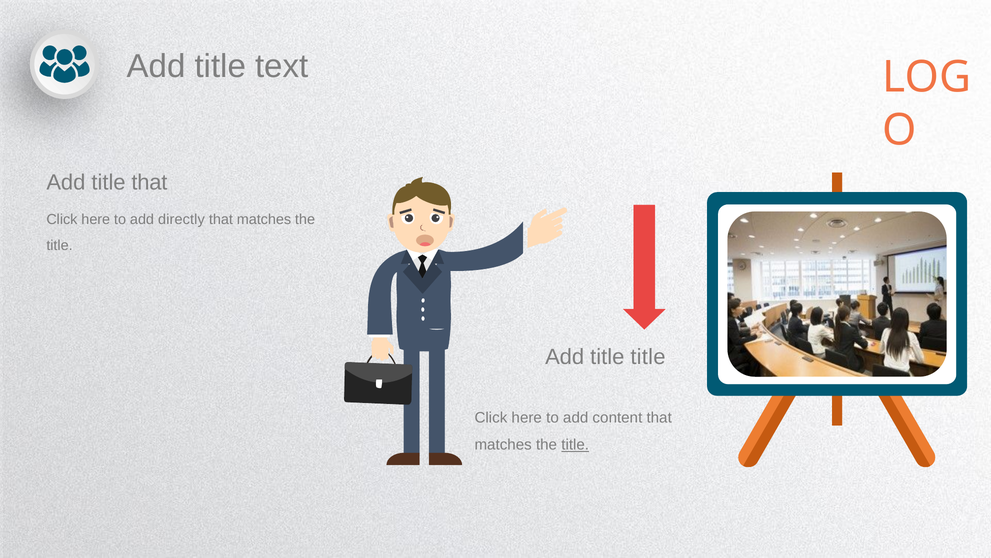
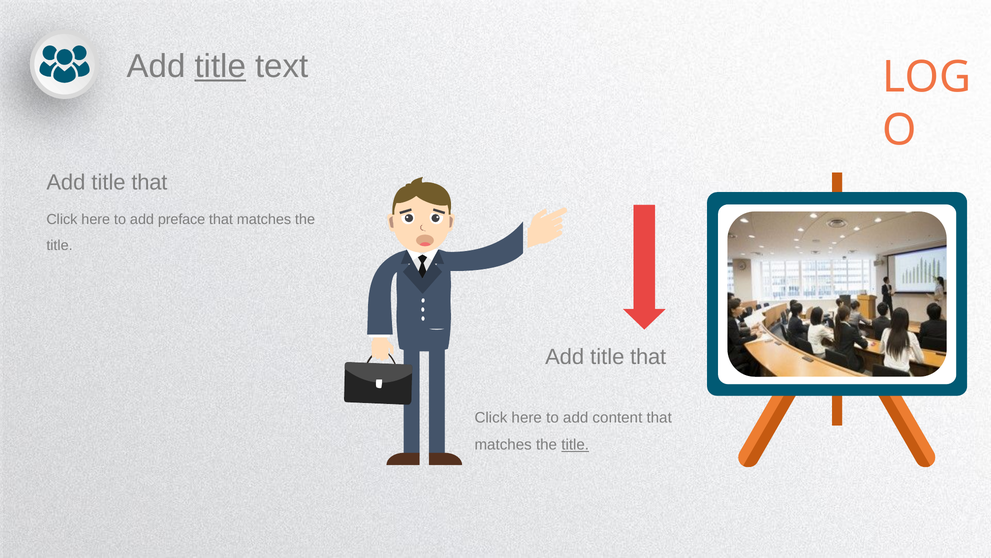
title underline: none -> present (220, 66)
directly: directly -> preface (182, 219)
title: title -> that (648, 357)
